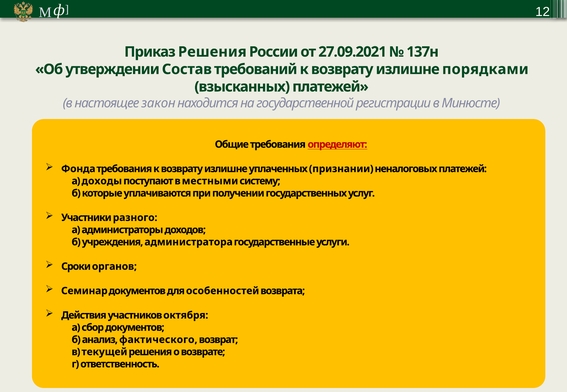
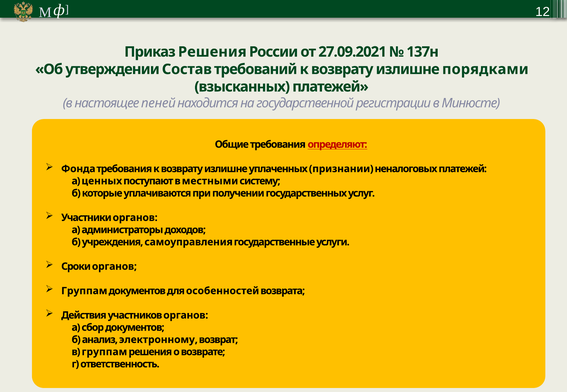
закон: закон -> пеней (158, 103)
доходы: доходы -> ценных (102, 181)
Участники разного: разного -> органов (135, 218)
администратора: администратора -> самоуправления (189, 242)
Семинар: Семинар -> Группам (84, 291)
участников октября: октября -> органов (186, 316)
фактического: фактического -> электронному (158, 340)
в текущей: текущей -> группам (104, 352)
